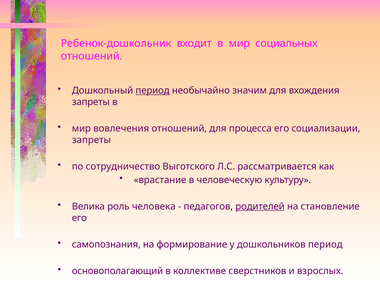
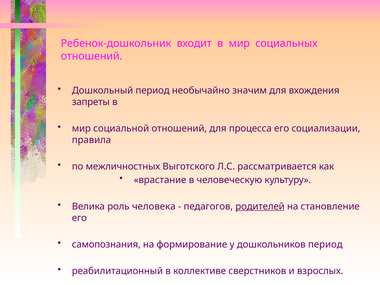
период underline: present -> none (153, 91)
вовлечения: вовлечения -> социальной (121, 129)
запреты: запреты -> правила (91, 140)
сотрудничество: сотрудничество -> межличностных (123, 167)
основополагающий: основополагающий -> реабилитационный (117, 271)
